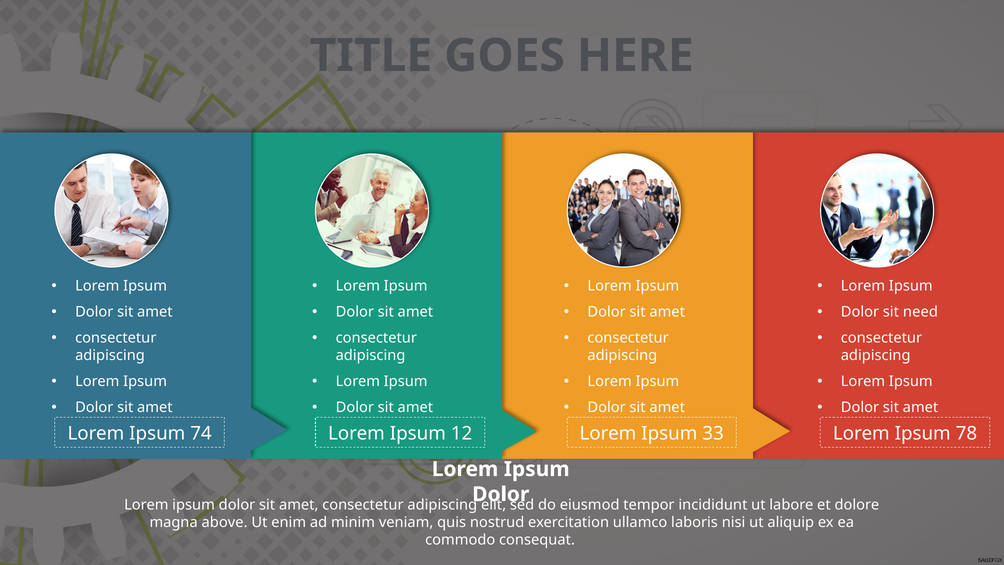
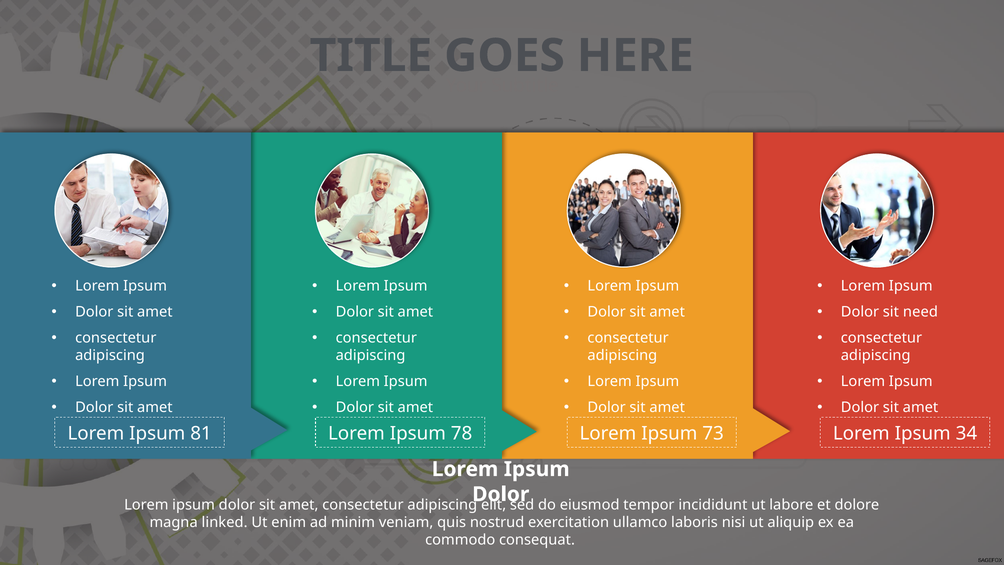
74: 74 -> 81 (201, 434)
12: 12 -> 78 (462, 434)
33: 33 -> 73 (713, 433)
78: 78 -> 34 (966, 433)
above: above -> linked (225, 522)
